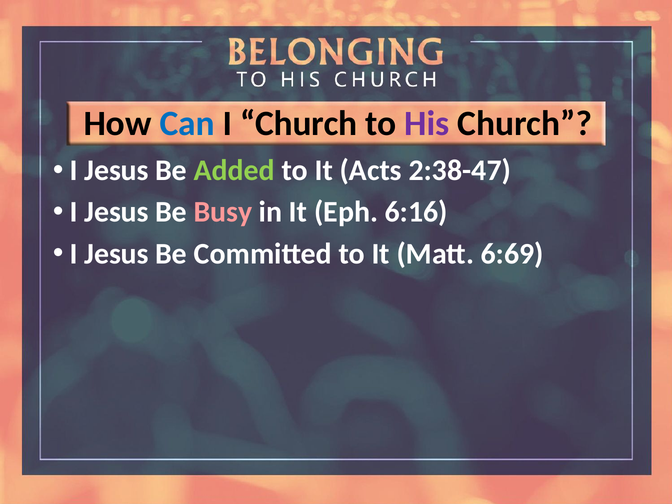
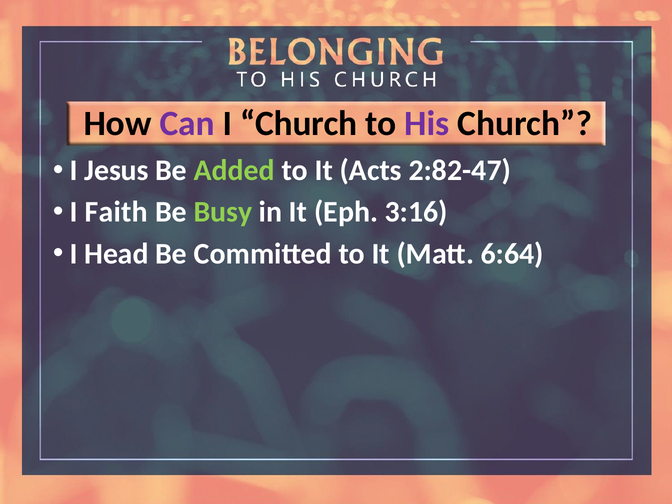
Can colour: blue -> purple (187, 124)
2:38-47: 2:38-47 -> 2:82-47 (460, 170)
Jesus: Jesus -> Faith (116, 212)
Busy colour: pink -> light green (223, 212)
6:16: 6:16 -> 3:16 (416, 212)
Jesus: Jesus -> Head (116, 254)
6:69: 6:69 -> 6:64 (512, 254)
